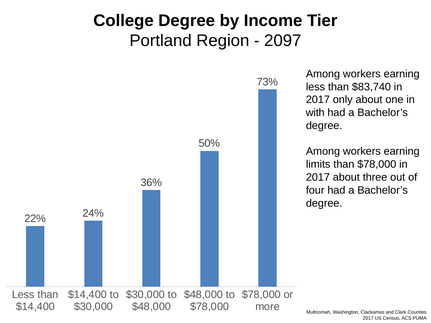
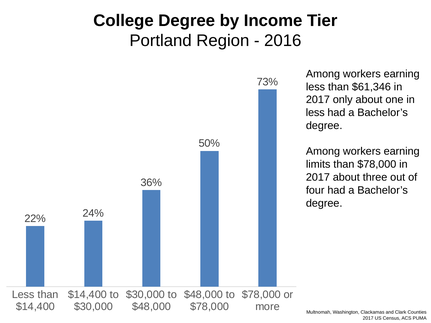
2097: 2097 -> 2016 (283, 41)
$83,740: $83,740 -> $61,346 (371, 87)
with: with -> less (315, 113)
